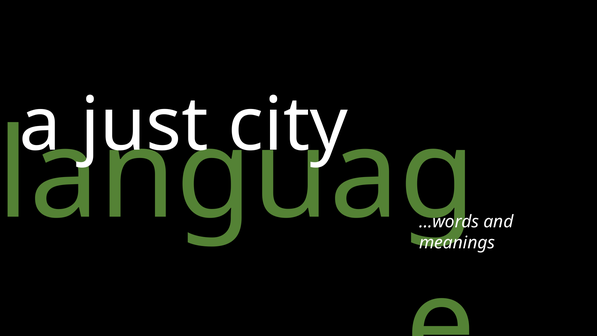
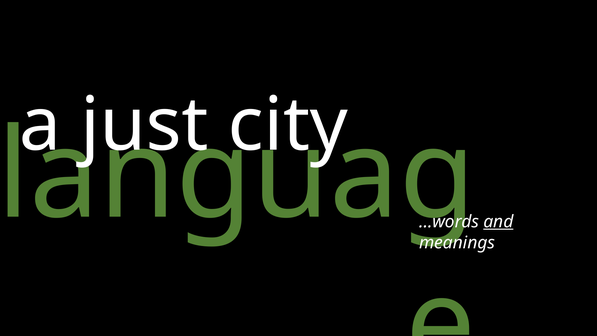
and underline: none -> present (498, 222)
